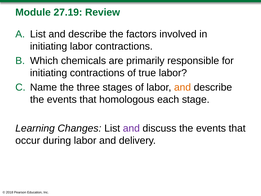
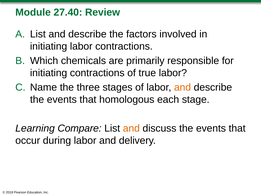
27.19: 27.19 -> 27.40 (68, 12)
Changes: Changes -> Compare (80, 128)
and colour: purple -> orange (131, 128)
